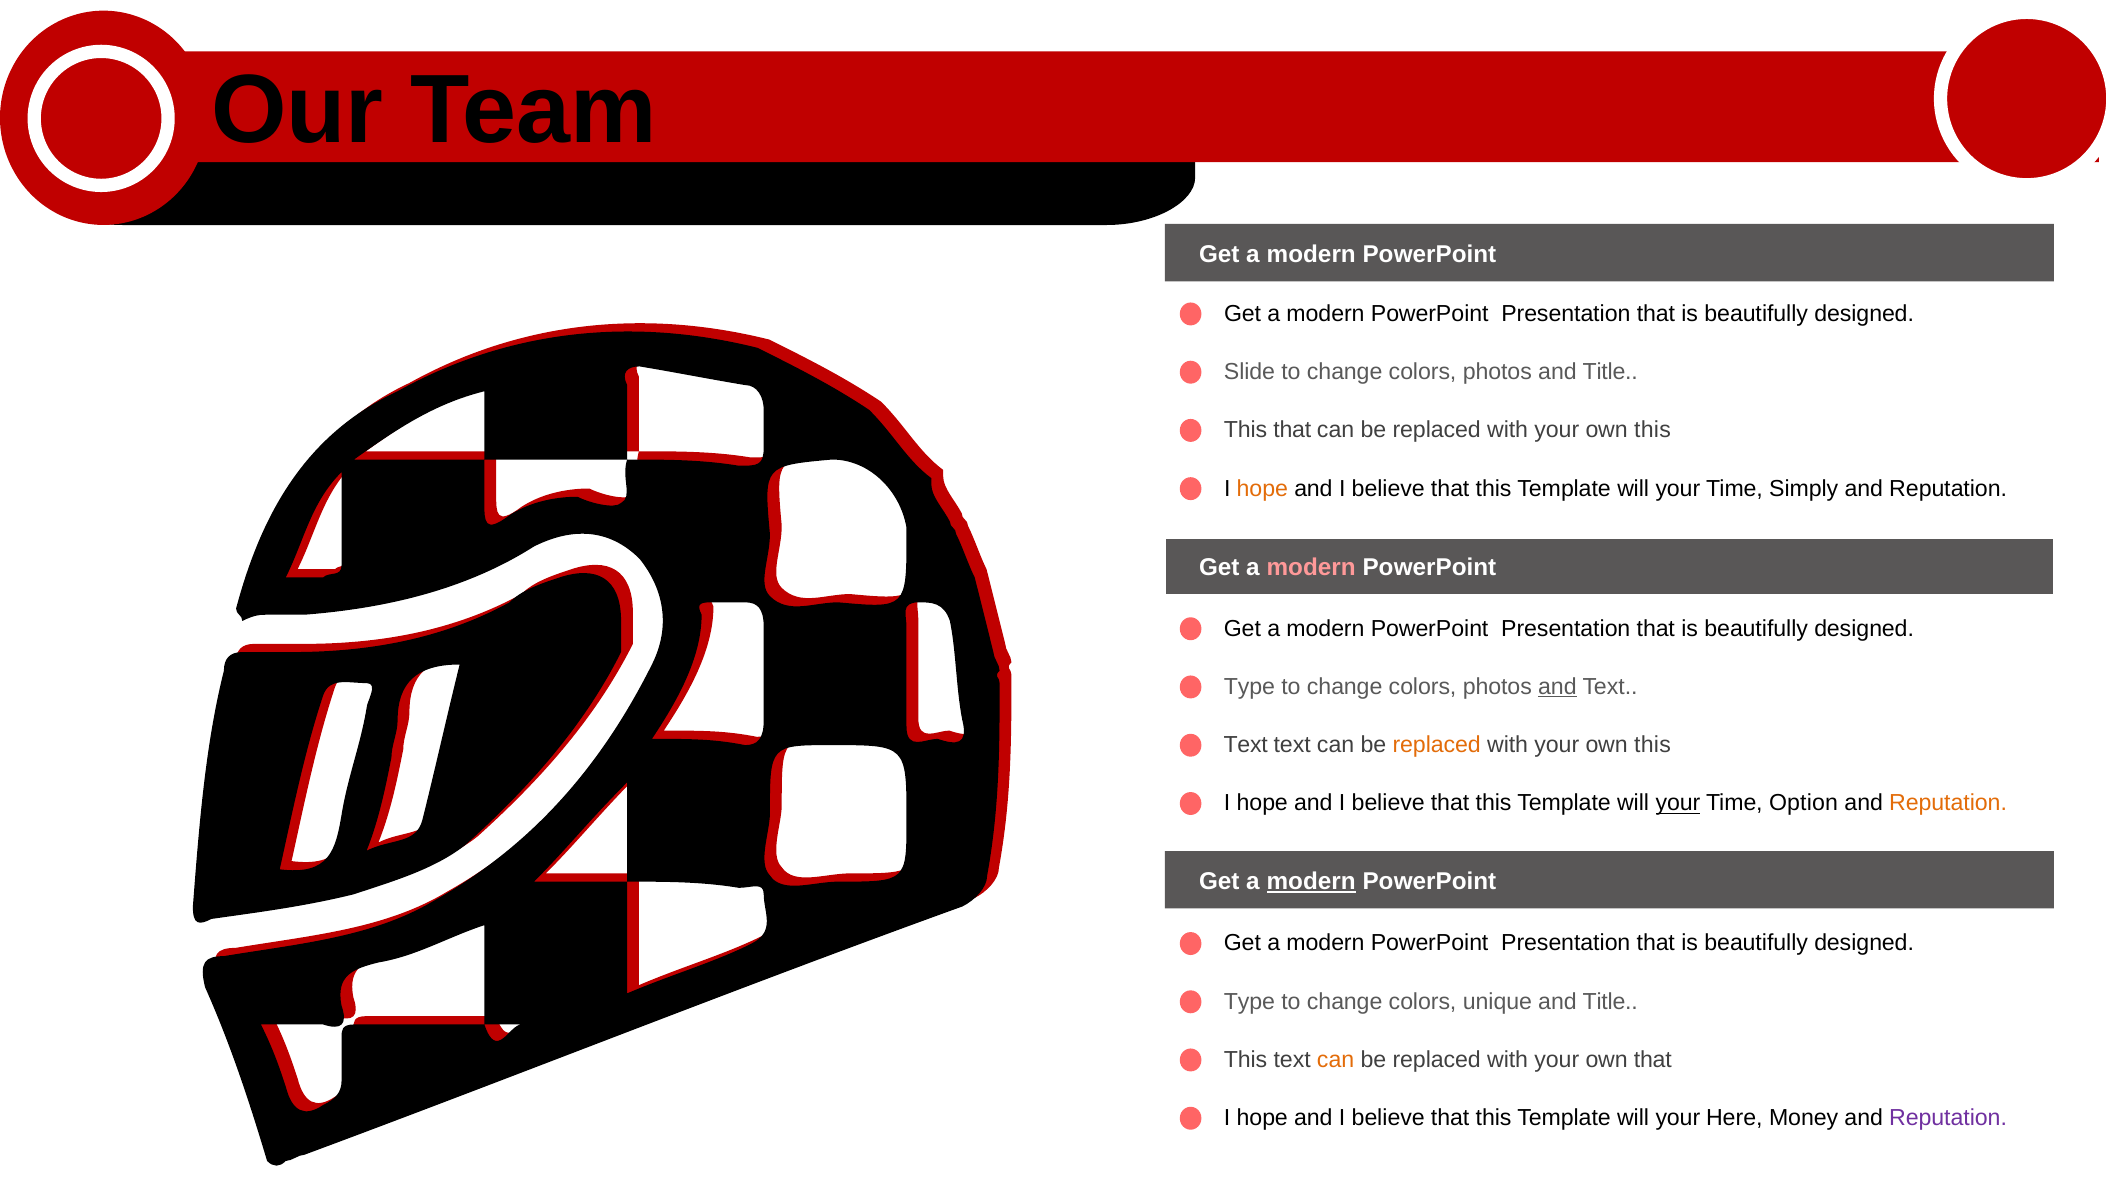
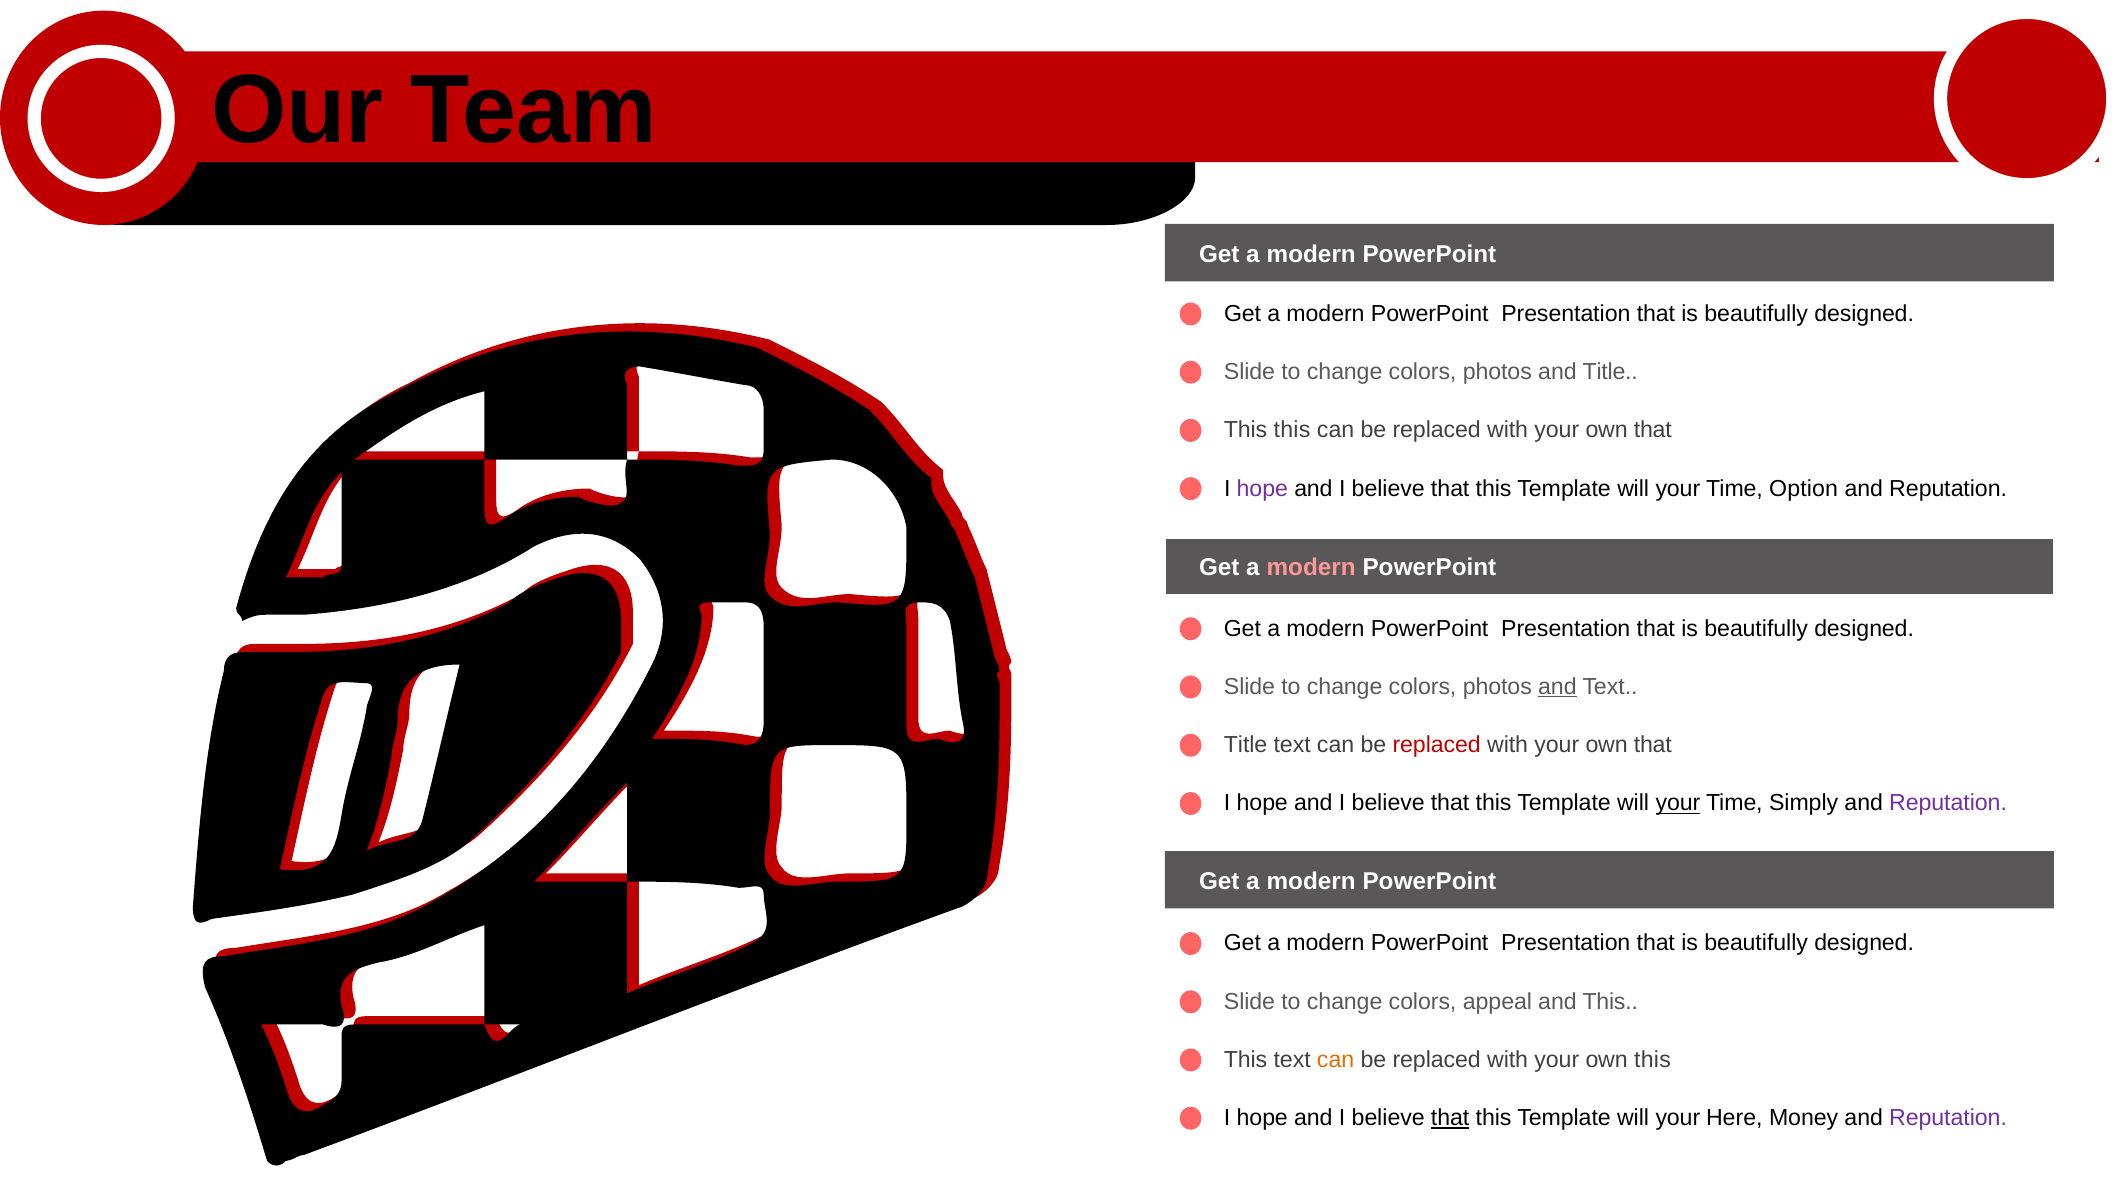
that: that -> this (1292, 430)
this: this -> that (1653, 430)
hope colour: orange -> purple (1262, 488)
Simply: Simply -> Option (1804, 488)
Type: Type -> Slide (1249, 686)
Text: Text -> Title (1246, 745)
replaced colour: orange -> red (1437, 745)
this: this -> that (1653, 745)
Option: Option -> Simply (1804, 803)
Reputation colour: orange -> purple (1948, 803)
modern underline: present -> none (1311, 881)
Type: Type -> Slide (1249, 1001)
unique: unique -> appeal (1497, 1001)
Title: Title -> This (1610, 1001)
own that: that -> this (1653, 1059)
that underline: none -> present (1450, 1117)
